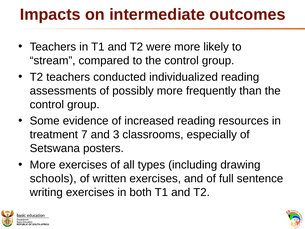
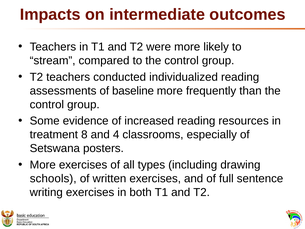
possibly: possibly -> baseline (133, 91)
7: 7 -> 8 (84, 135)
3: 3 -> 4 (116, 135)
